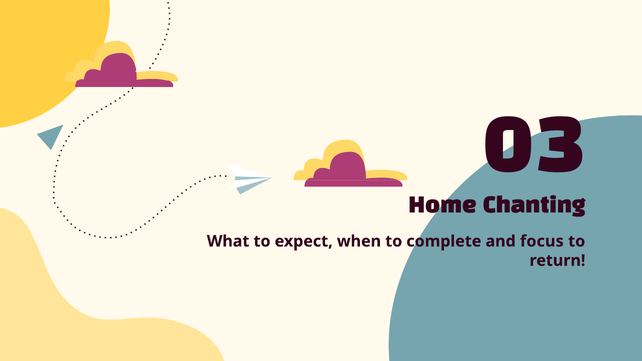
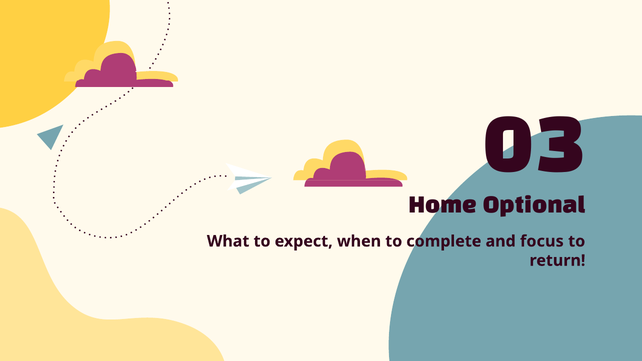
Chanting: Chanting -> Optional (534, 206)
